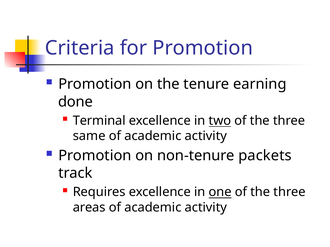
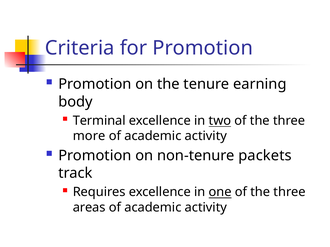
done: done -> body (75, 102)
same: same -> more (89, 136)
